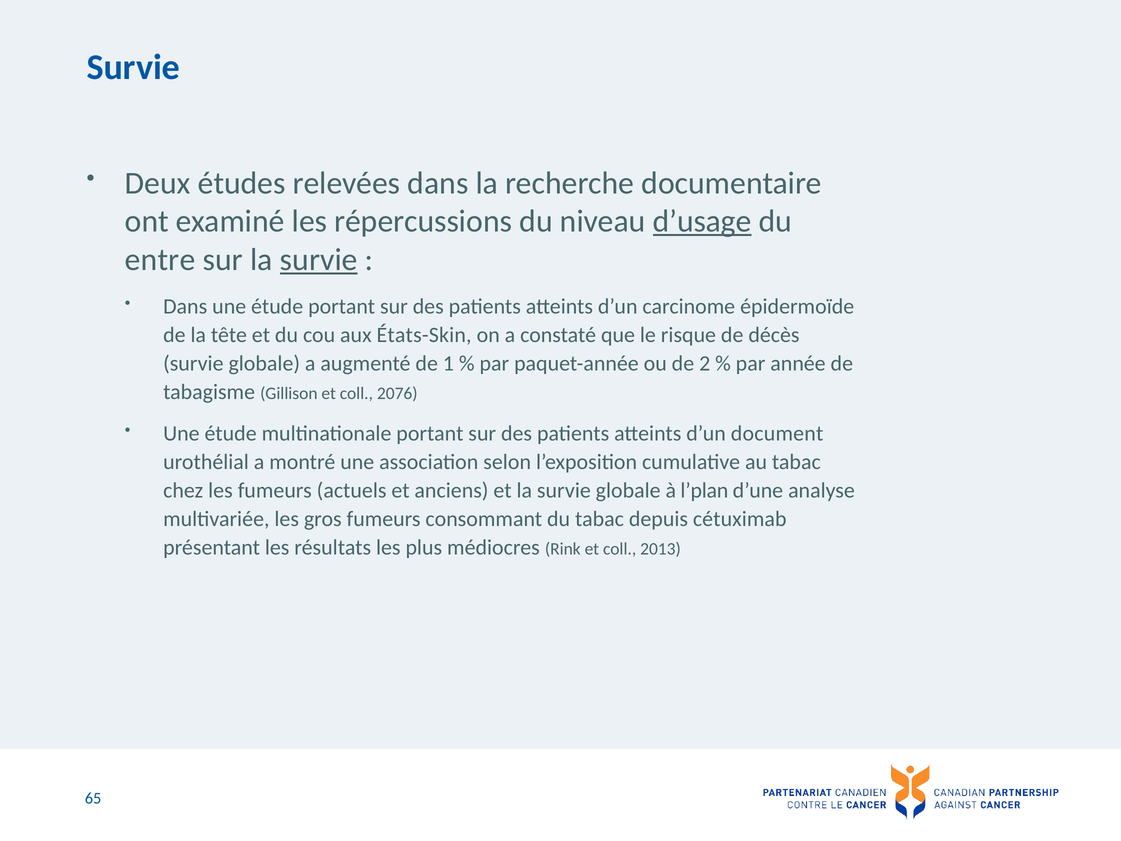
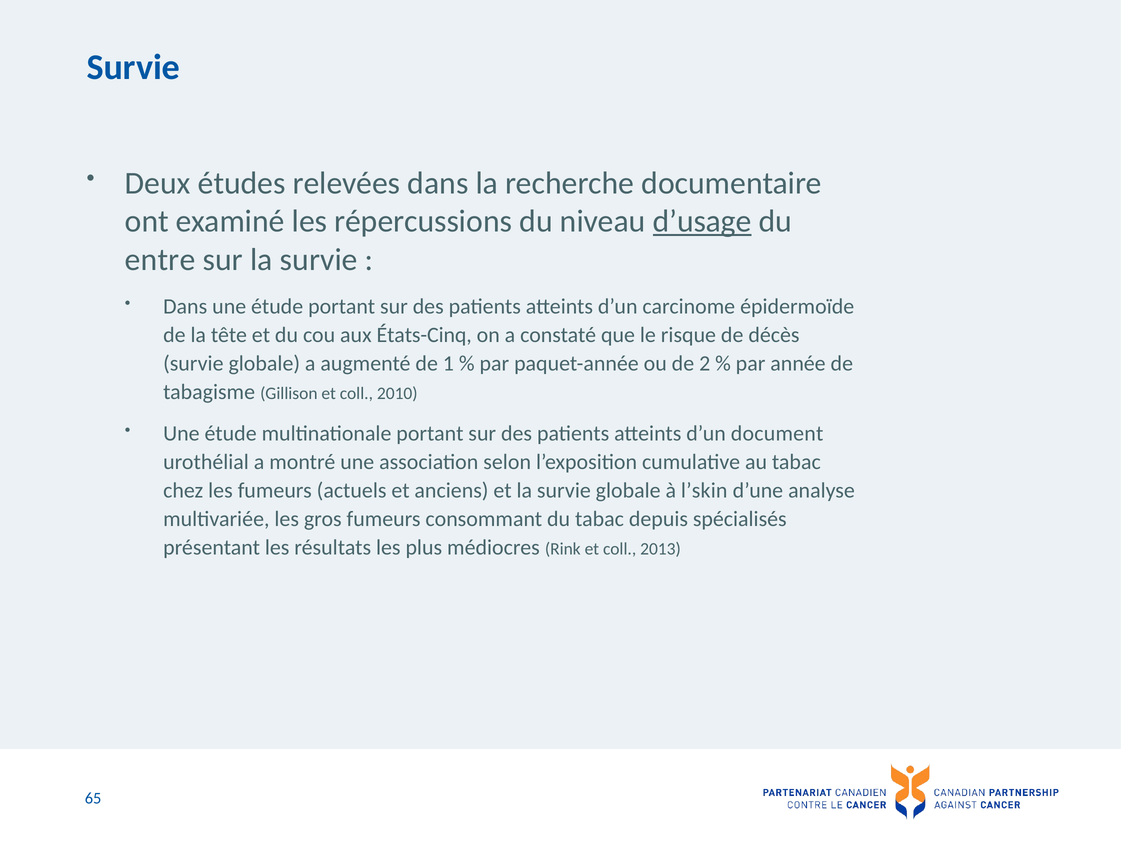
survie underline: present -> none (319, 260)
États-Skin: États-Skin -> États-Cinq (424, 335)
2076: 2076 -> 2010 (397, 393)
l’plan: l’plan -> l’skin (704, 490)
cétuximab: cétuximab -> spécialisés (740, 519)
